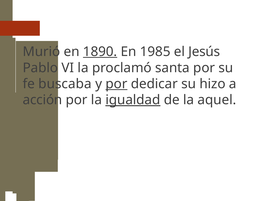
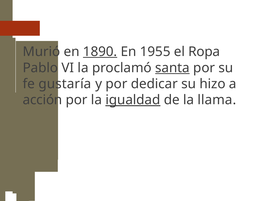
1985: 1985 -> 1955 (155, 52)
Jesús: Jesús -> Ropa (204, 52)
santa underline: none -> present (172, 68)
buscaba: buscaba -> gustaría (65, 84)
por underline: present -> none (116, 84)
aquel: aquel -> llama (217, 100)
